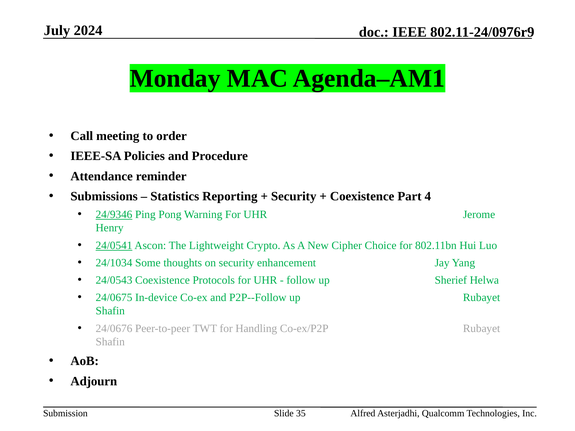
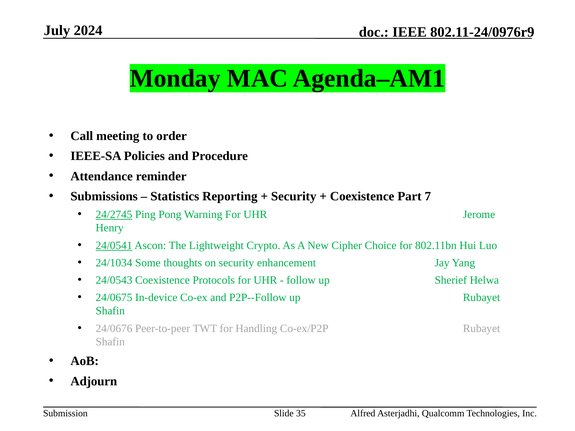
4: 4 -> 7 (428, 196)
24/9346: 24/9346 -> 24/2745 (114, 215)
